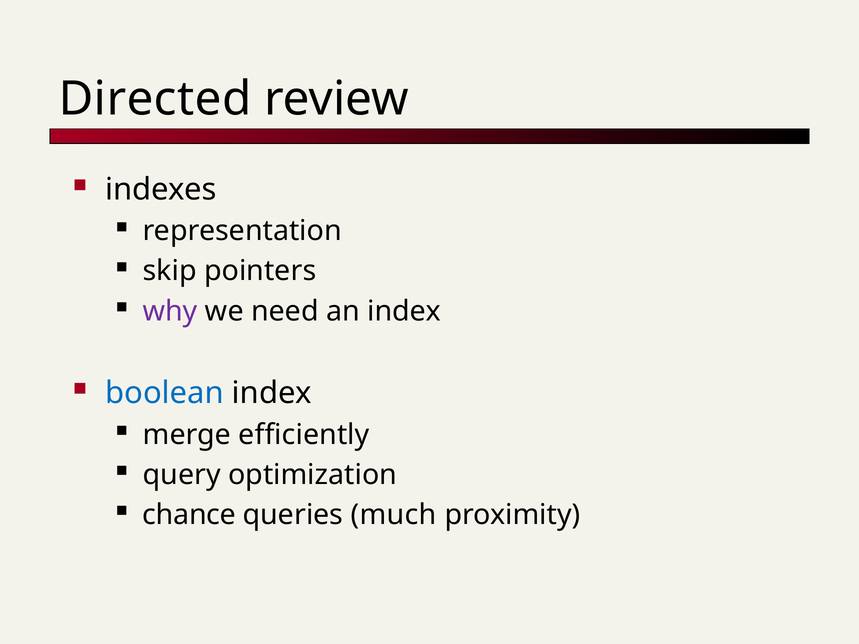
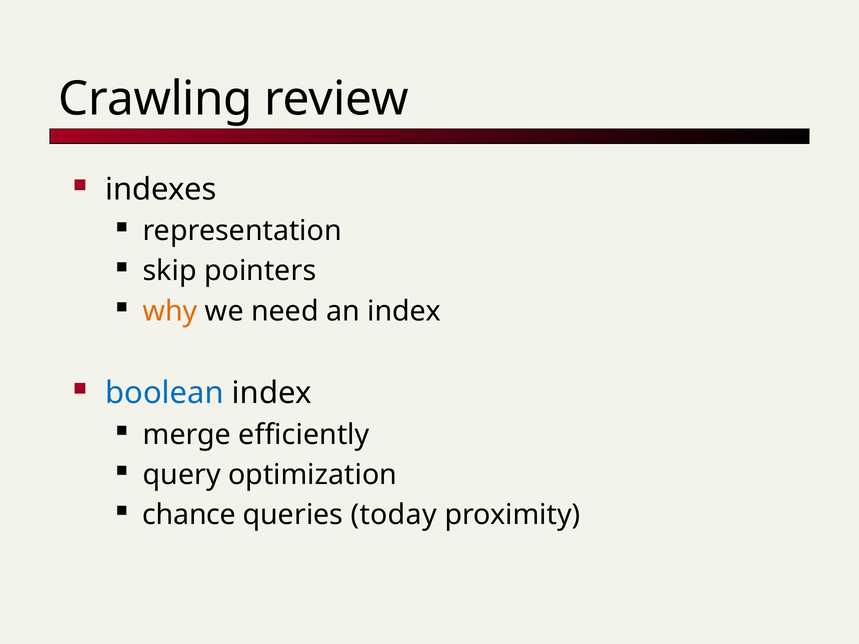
Directed: Directed -> Crawling (156, 99)
why colour: purple -> orange (170, 311)
much: much -> today (394, 515)
